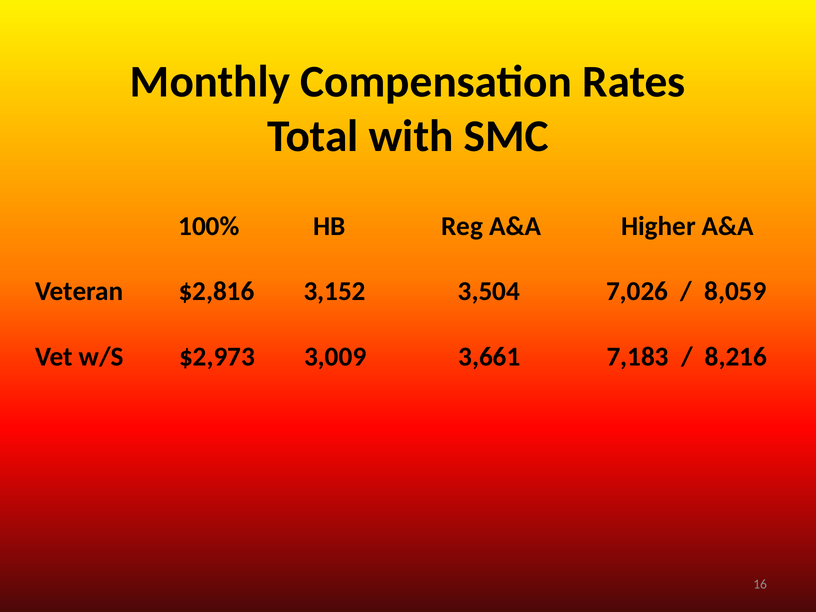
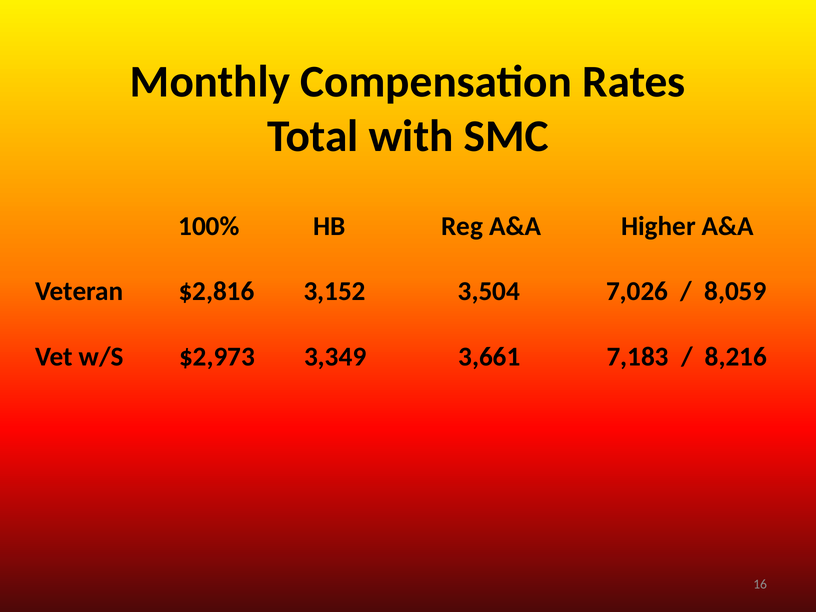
3,009: 3,009 -> 3,349 (335, 357)
